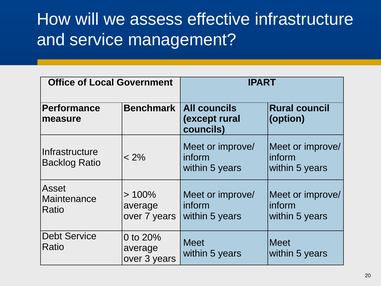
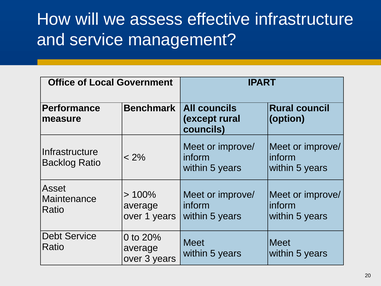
7: 7 -> 1 (147, 216)
